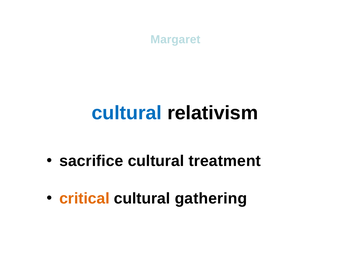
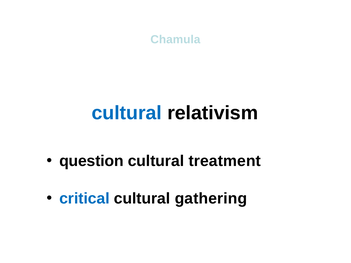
Margaret: Margaret -> Chamula (175, 39)
sacrifice: sacrifice -> question (91, 161)
critical colour: orange -> blue (84, 199)
